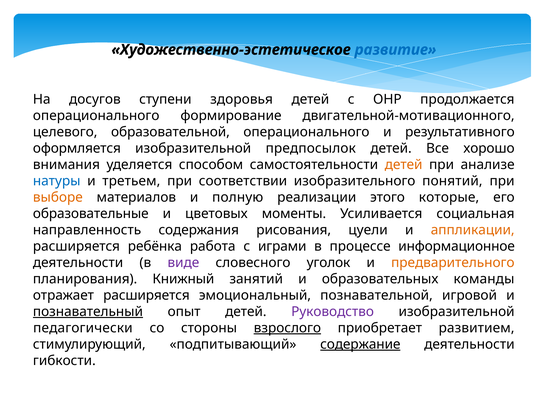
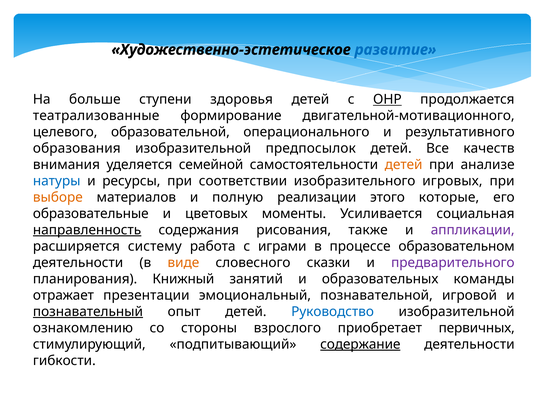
досугов: досугов -> больше (95, 99)
ОНР underline: none -> present (387, 99)
операционального: операционального -> театрализованные (96, 116)
оформляется: оформляется -> образования (77, 148)
хорошо: хорошо -> качеств (489, 148)
способом: способом -> семейной (211, 165)
третьем: третьем -> ресурсы (131, 181)
понятий: понятий -> игровых (452, 181)
направленность underline: none -> present (87, 230)
цуели: цуели -> также (368, 230)
аппликации colour: orange -> purple (473, 230)
ребёнка: ребёнка -> систему (155, 246)
информационное: информационное -> образовательном (457, 246)
виде colour: purple -> orange (183, 263)
уголок: уголок -> сказки (328, 263)
предварительного colour: orange -> purple (453, 263)
отражает расширяется: расширяется -> презентации (146, 295)
Руководство colour: purple -> blue (333, 312)
педагогически: педагогически -> ознакомлению (83, 328)
взрослого underline: present -> none (287, 328)
развитием: развитием -> первичных (477, 328)
